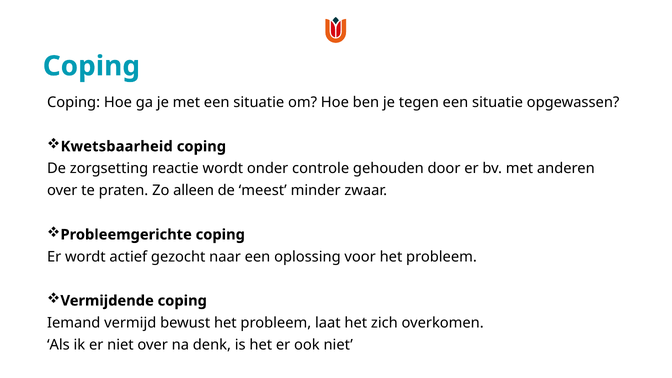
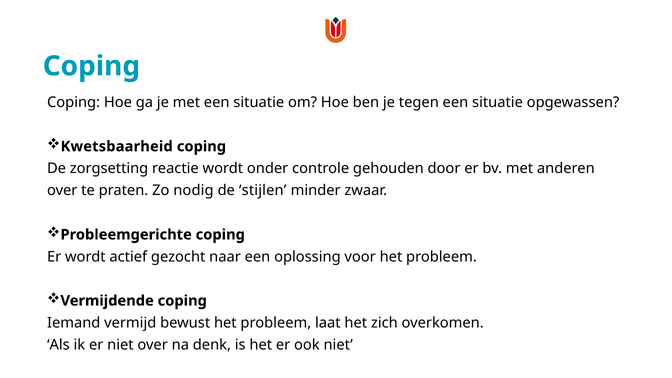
alleen: alleen -> nodig (193, 191)
meest: meest -> stijlen (263, 191)
